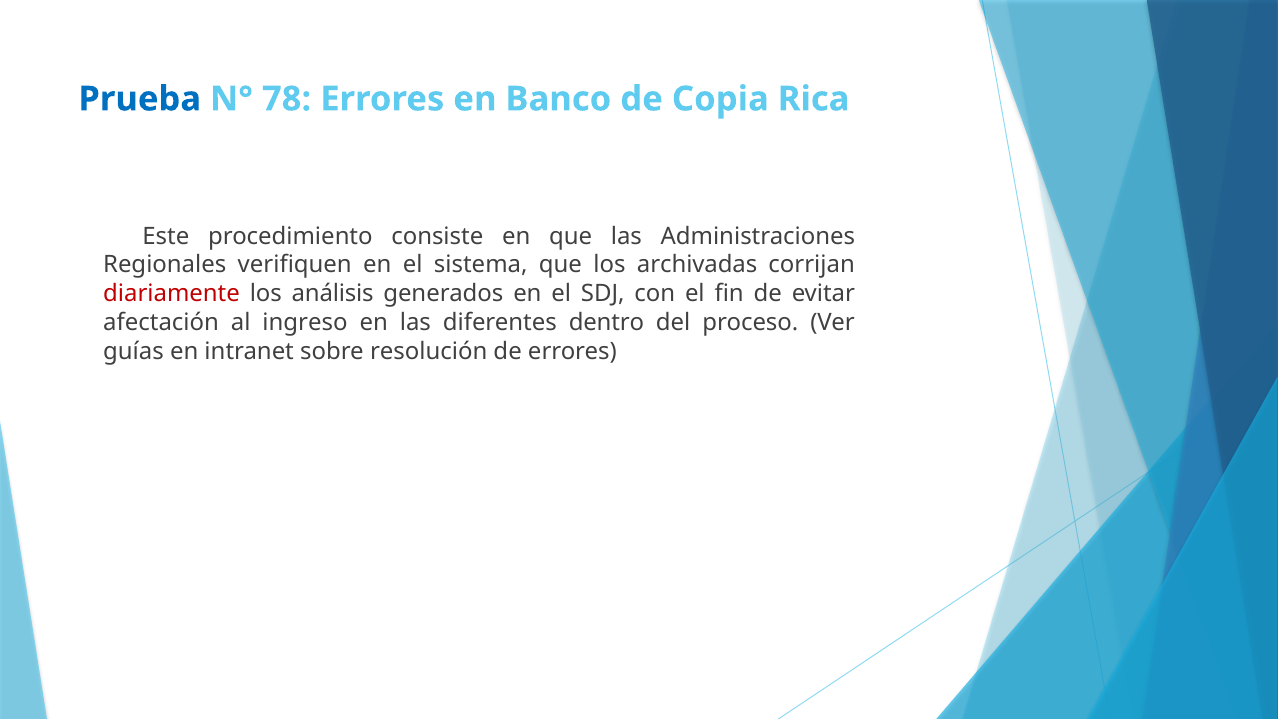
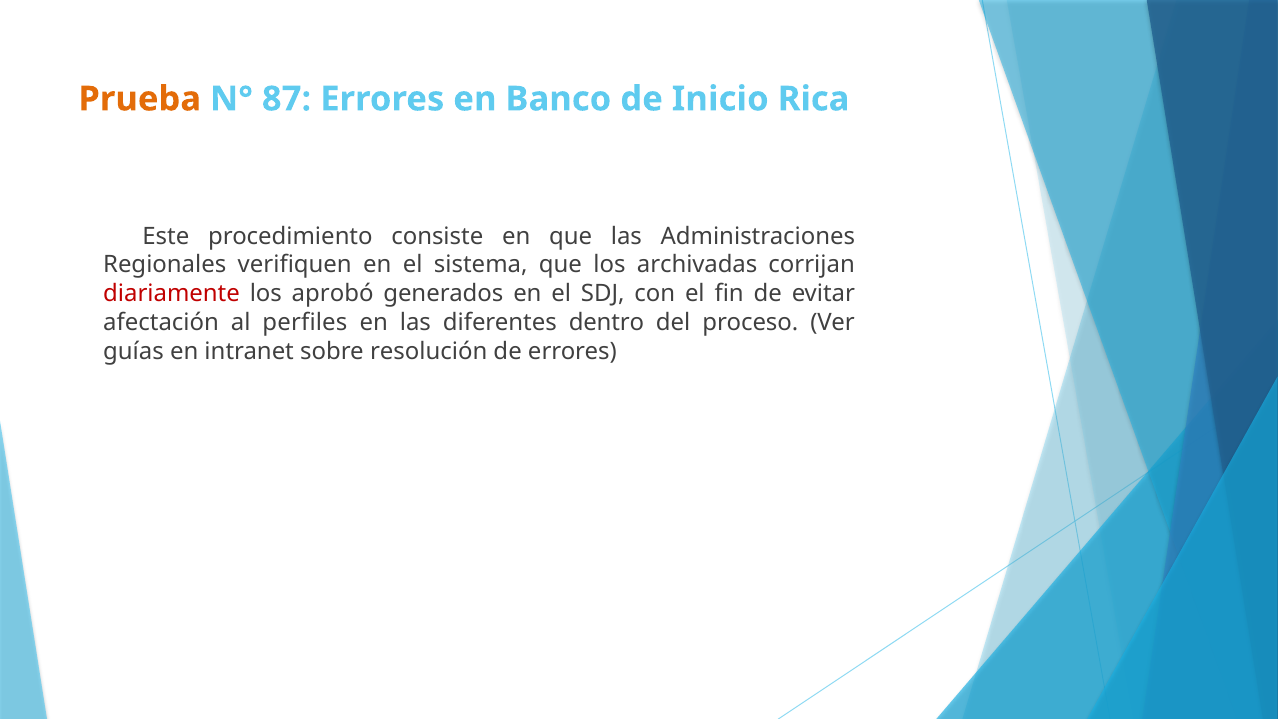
Prueba colour: blue -> orange (140, 99)
78: 78 -> 87 (287, 99)
Copia: Copia -> Inicio (720, 99)
análisis: análisis -> aprobó (333, 294)
ingreso: ingreso -> perfiles (305, 322)
